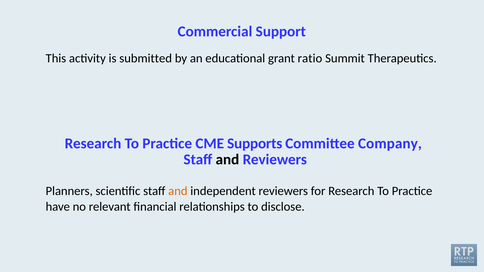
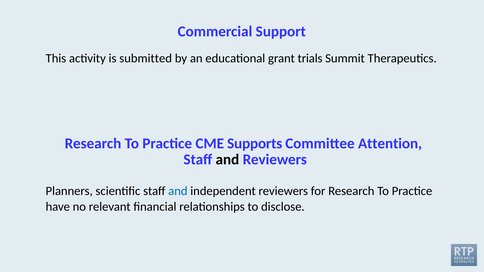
ratio: ratio -> trials (310, 58)
Company: Company -> Attention (390, 144)
and colour: orange -> blue (178, 191)
